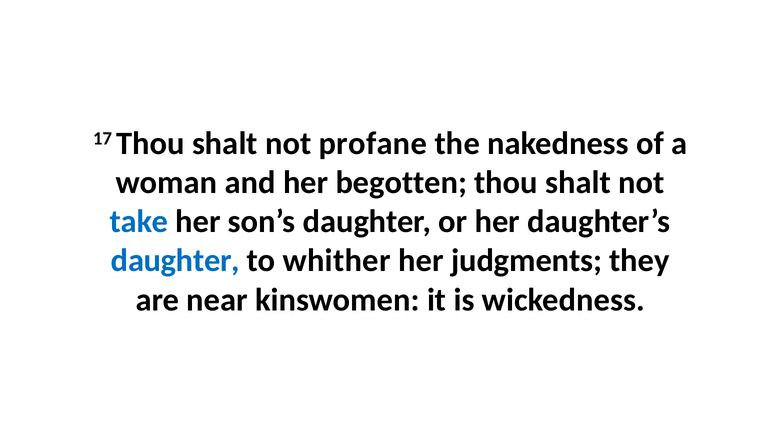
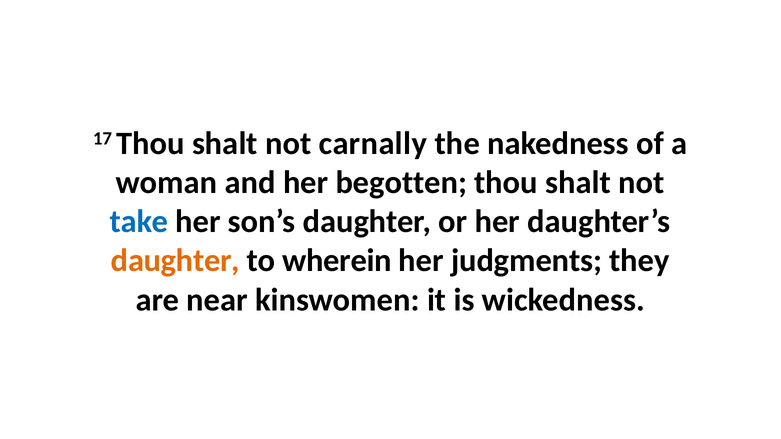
profane: profane -> carnally (373, 144)
daughter colour: blue -> orange (175, 261)
whither: whither -> wherein (337, 261)
